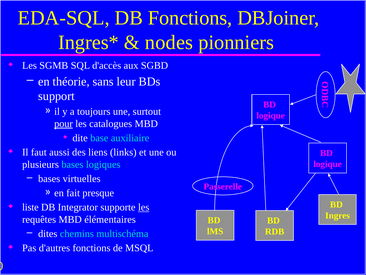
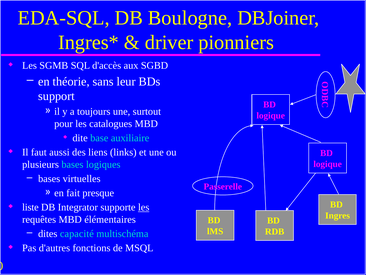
DB Fonctions: Fonctions -> Boulogne (190, 18)
nodes: nodes -> driver (169, 42)
pour underline: present -> none (64, 124)
chemins: chemins -> capacité (77, 233)
